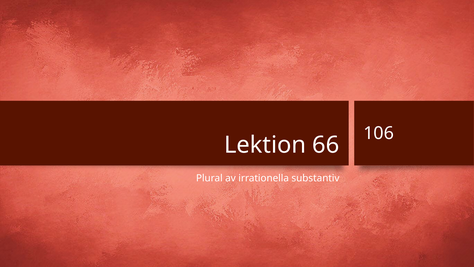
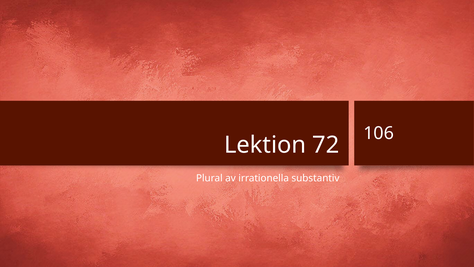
66: 66 -> 72 (326, 145)
